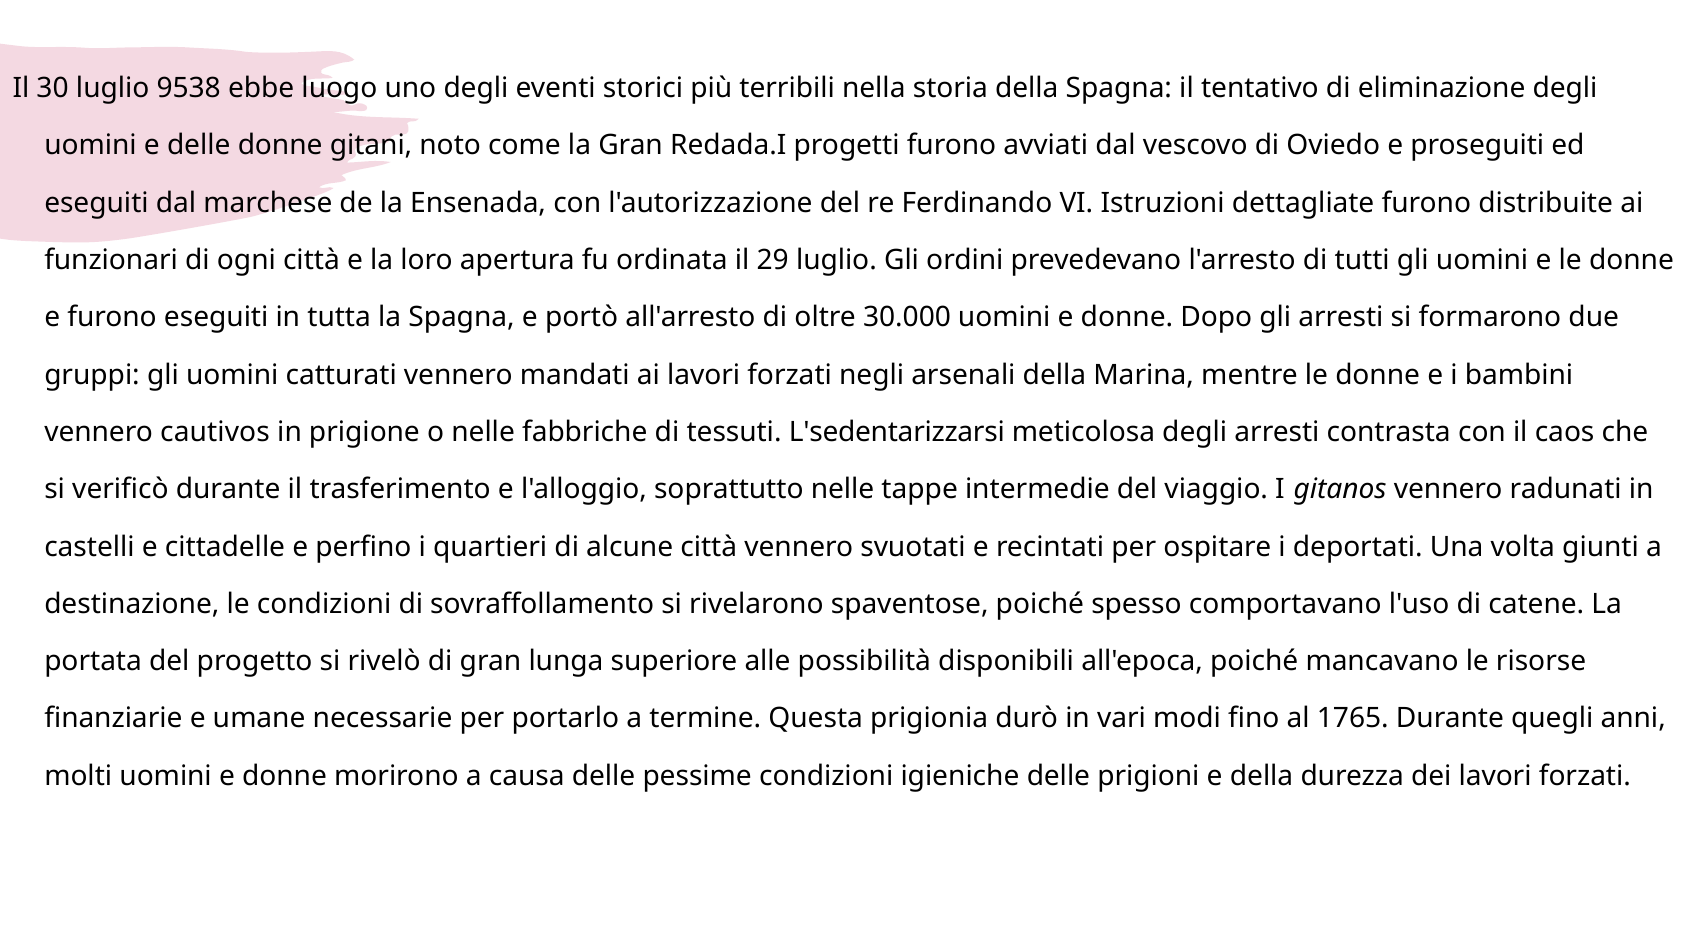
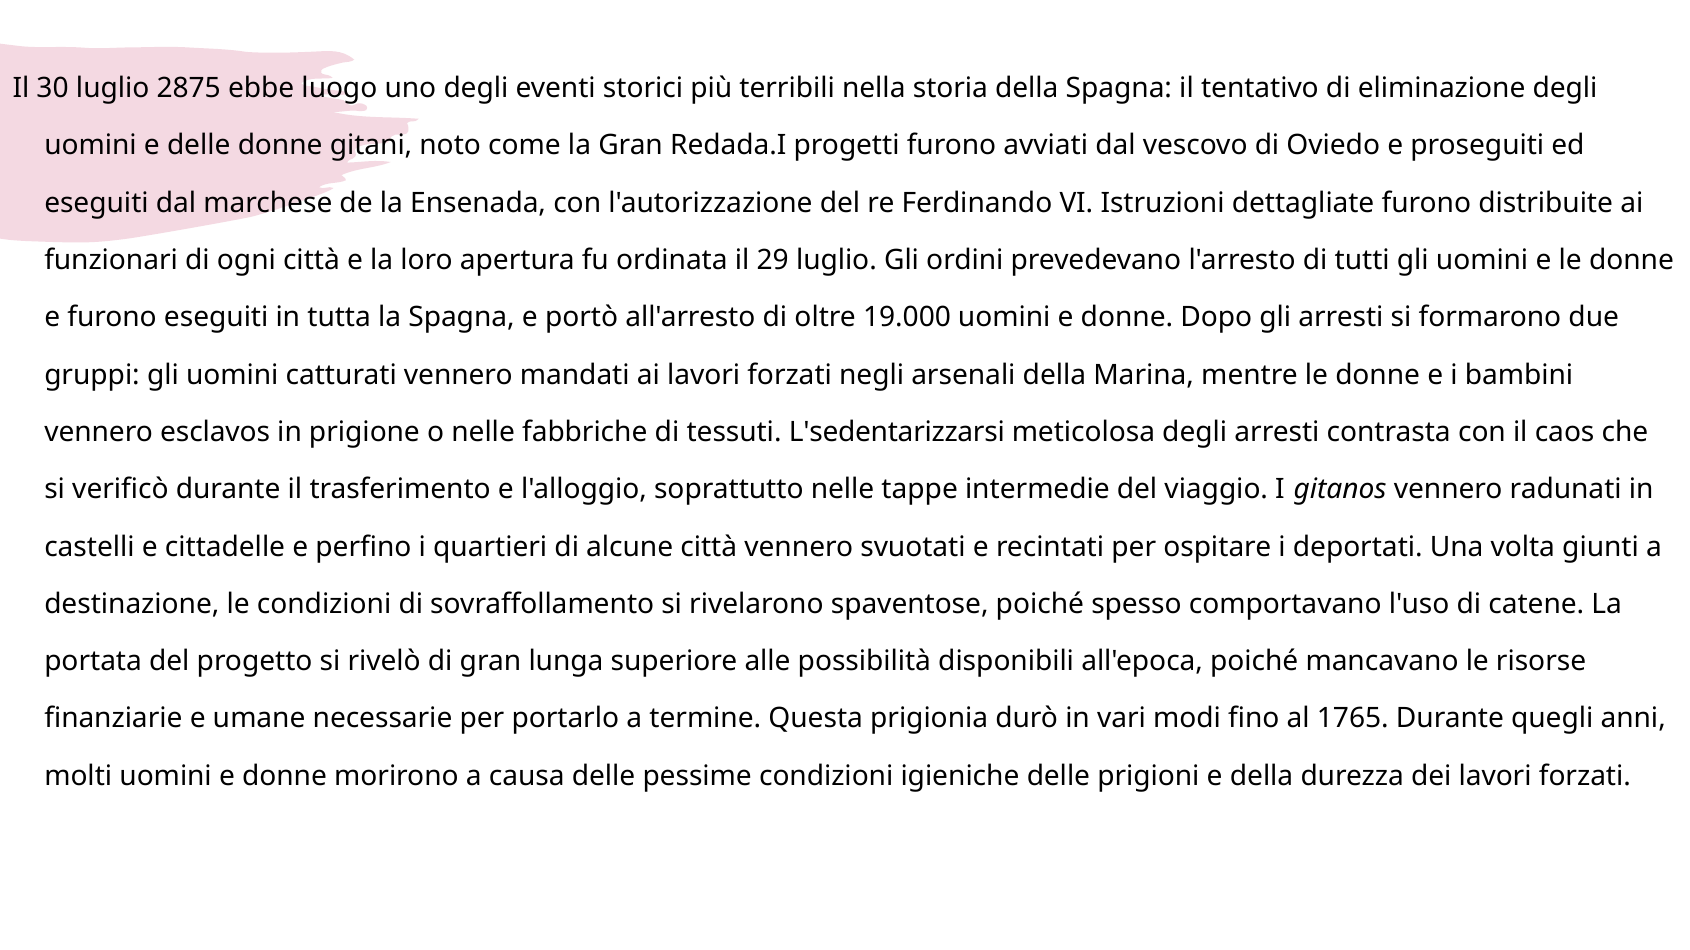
9538: 9538 -> 2875 (189, 88)
30.000: 30.000 -> 19.000 (907, 318)
cautivos: cautivos -> esclavos (215, 432)
